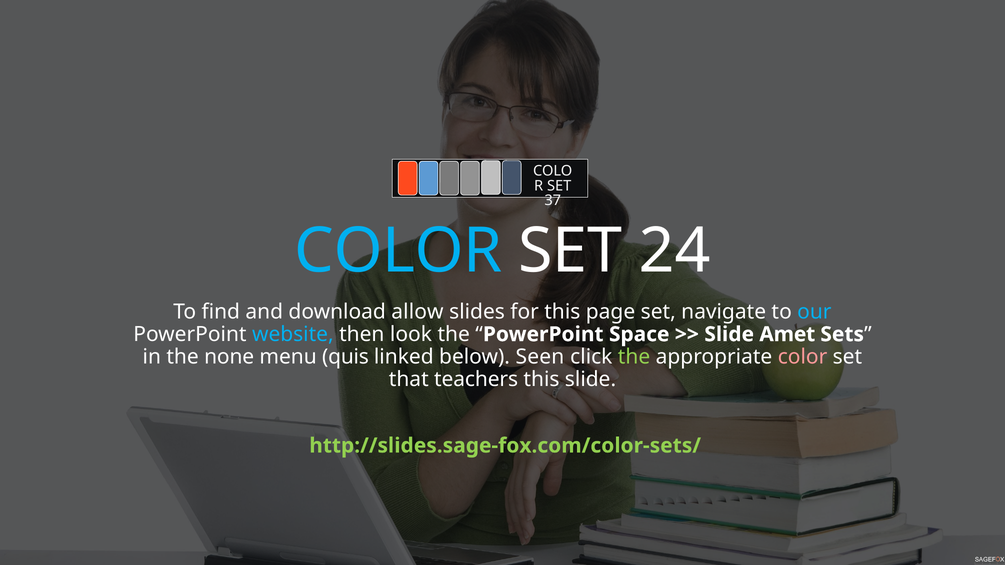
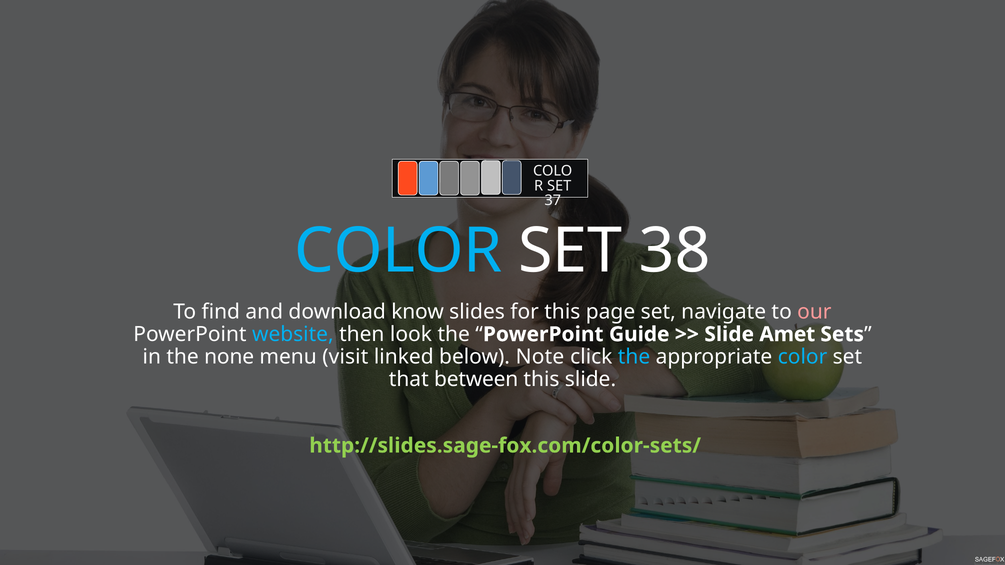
24: 24 -> 38 (675, 251)
allow: allow -> know (418, 312)
our colour: light blue -> pink (814, 312)
Space: Space -> Guide (639, 334)
quis: quis -> visit (345, 357)
Seen: Seen -> Note (540, 357)
the colour: light green -> light blue (634, 357)
color colour: pink -> light blue (803, 357)
teachers: teachers -> between (476, 380)
